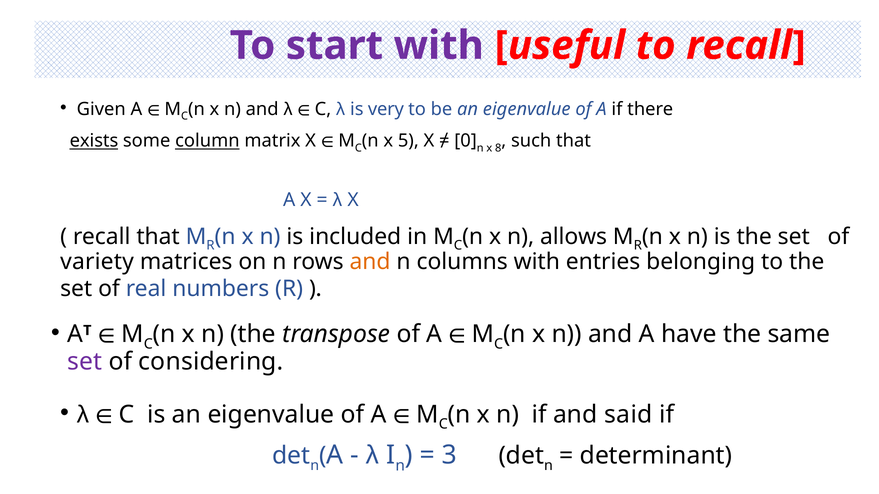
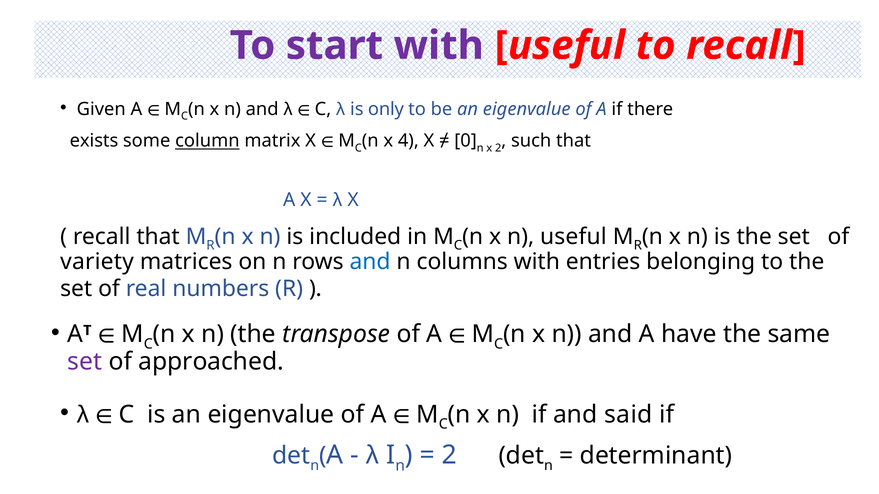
very: very -> only (386, 109)
exists underline: present -> none (94, 141)
5: 5 -> 4 (408, 141)
x 8: 8 -> 2 (498, 148)
n allows: allows -> useful (573, 237)
and colour: orange -> blue (370, 262)
considering: considering -> approached (211, 362)
3: 3 -> 2 (449, 456)
